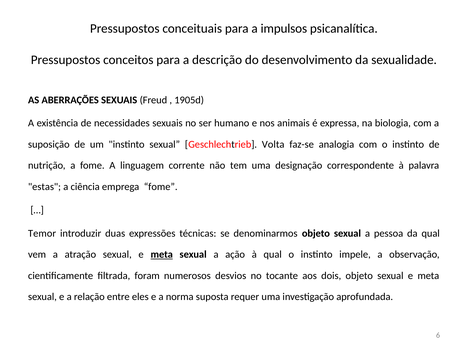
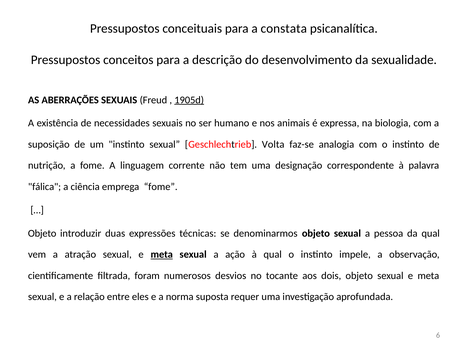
impulsos: impulsos -> constata (284, 29)
1905d underline: none -> present (189, 100)
estas: estas -> fálica (45, 187)
Temor: Temor -> Objeto (42, 233)
